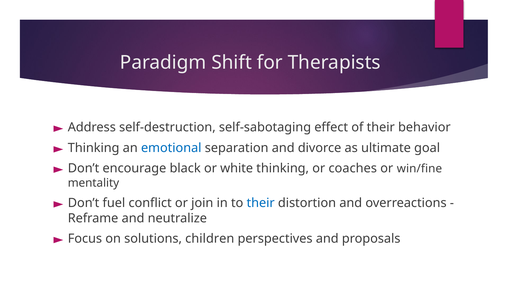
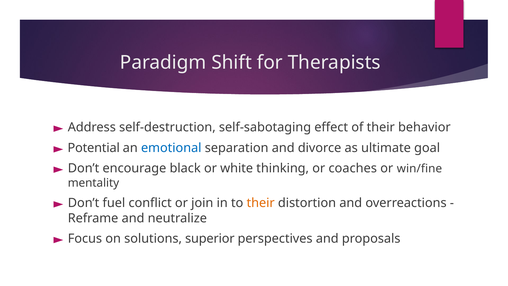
Thinking: Thinking -> Potential (94, 148)
their colour: blue -> orange (261, 203)
children: children -> superior (210, 239)
